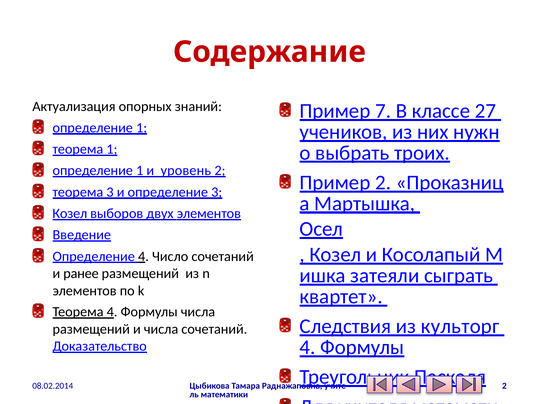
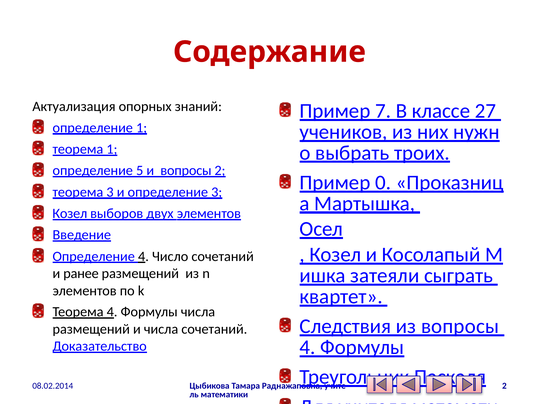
1: 1 -> 5 (140, 171)
и уровень: уровень -> вопросы (186, 171)
Пример 2: 2 -> 0 (383, 183)
из культорг: культорг -> вопросы (460, 326)
